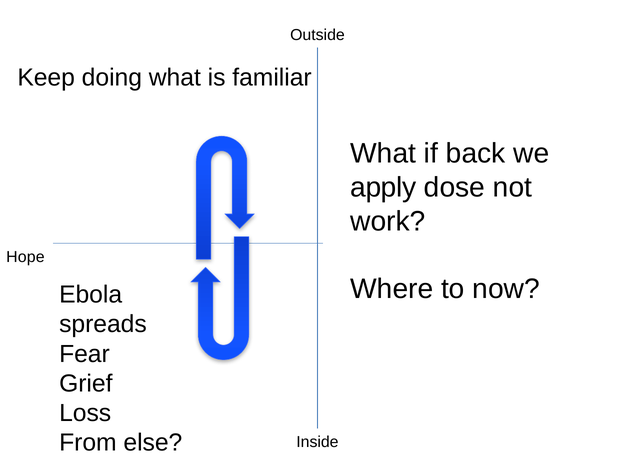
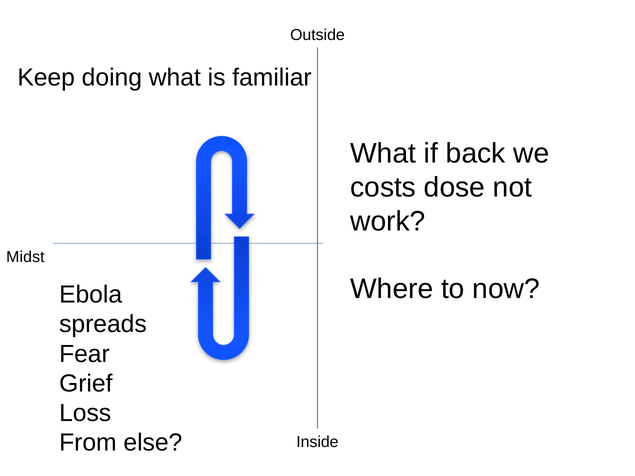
apply: apply -> costs (383, 188)
Hope: Hope -> Midst (25, 257)
